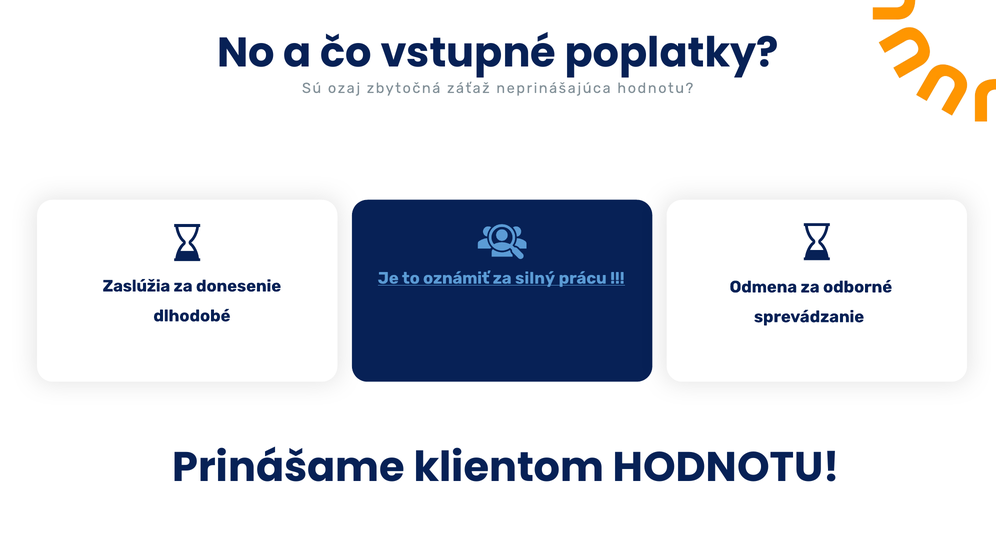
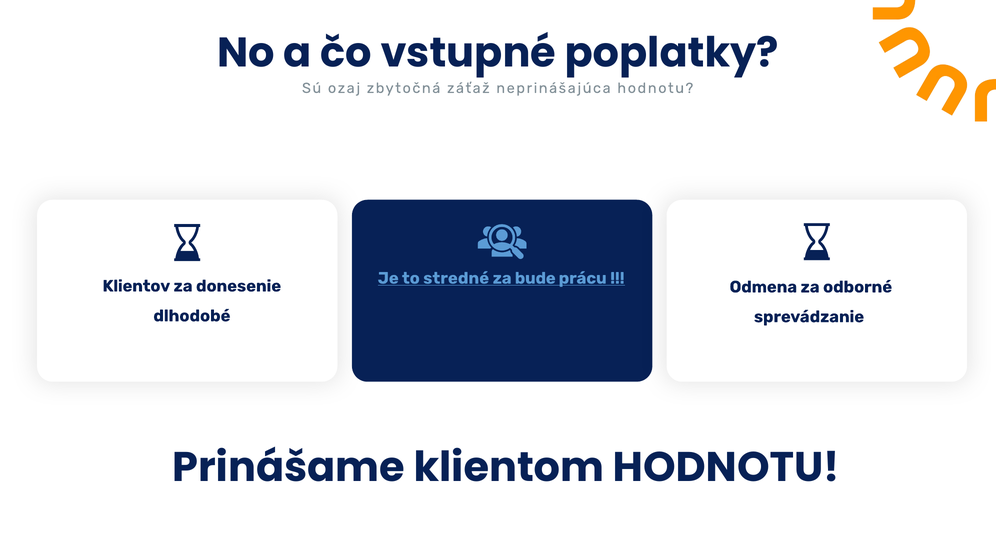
oznámiť: oznámiť -> stredné (456, 278)
silný: silný -> bude (535, 278)
Zaslúžia: Zaslúžia -> Klientov (136, 286)
